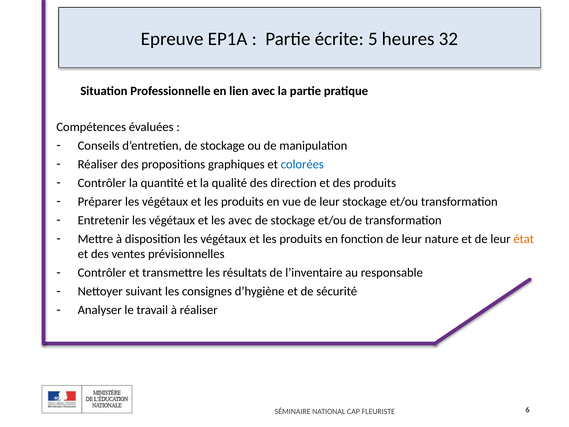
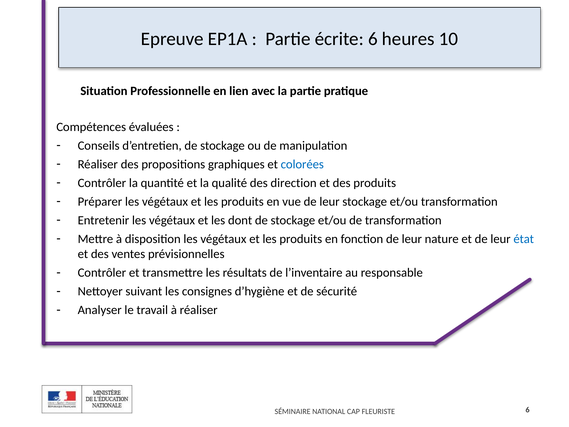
écrite 5: 5 -> 6 (373, 39)
32: 32 -> 10 (448, 39)
les avec: avec -> dont (240, 220)
état colour: orange -> blue (524, 239)
